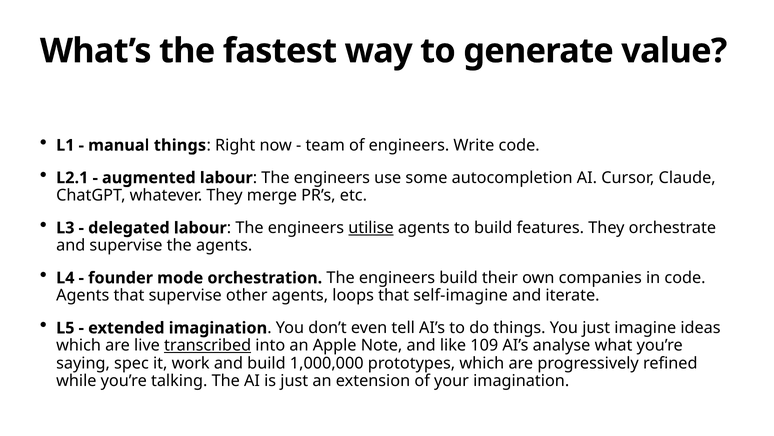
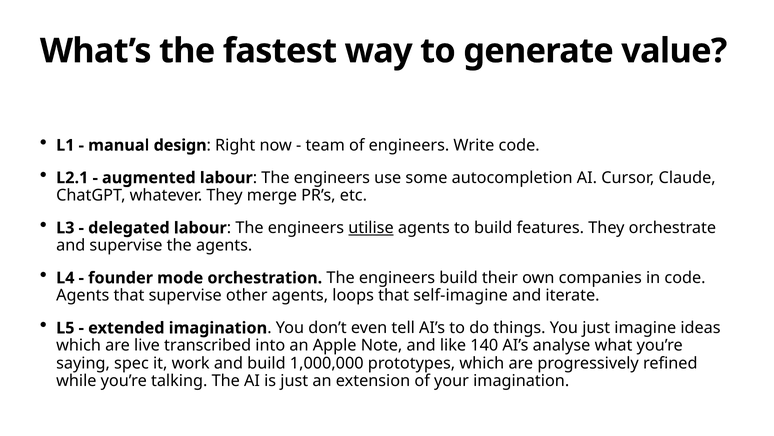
manual things: things -> design (180, 145)
transcribed underline: present -> none (208, 345)
109: 109 -> 140 (484, 345)
